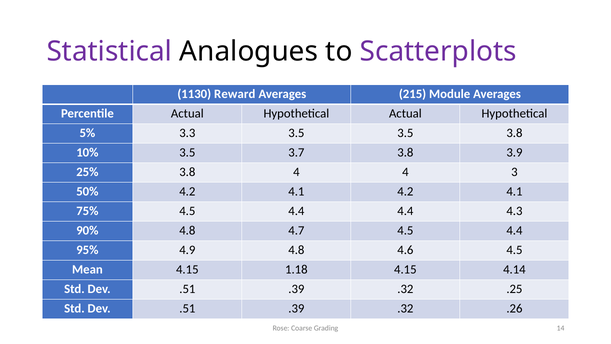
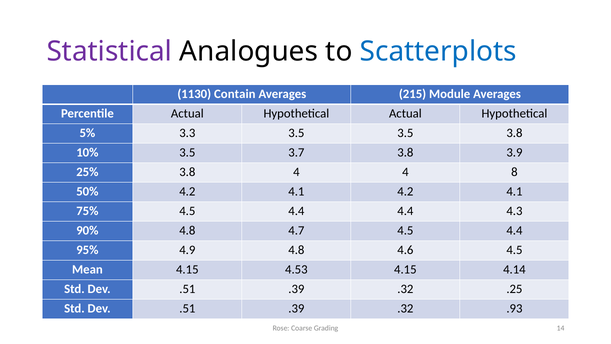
Scatterplots colour: purple -> blue (438, 51)
Reward: Reward -> Contain (235, 94)
3: 3 -> 8 (514, 172)
1.18: 1.18 -> 4.53 (296, 269)
.26: .26 -> .93 (514, 308)
